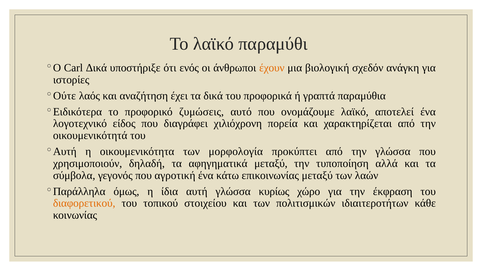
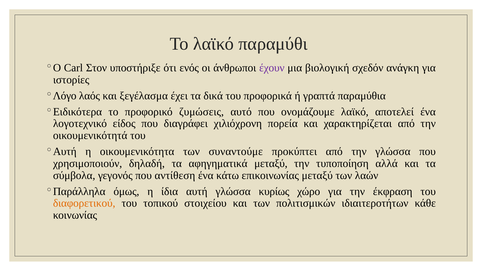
Carl Δικά: Δικά -> Στον (96, 68)
έχουν colour: orange -> purple (272, 68)
Ούτε: Ούτε -> Λόγο (65, 96)
αναζήτηση: αναζήτηση -> ξεγέλασμα (144, 96)
μορφολογία: μορφολογία -> συναντούμε (236, 152)
αγροτική: αγροτική -> αντίθεση (175, 176)
